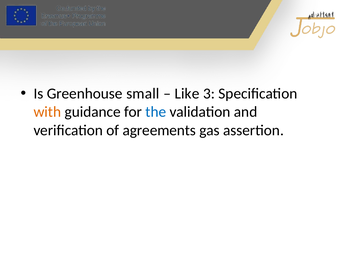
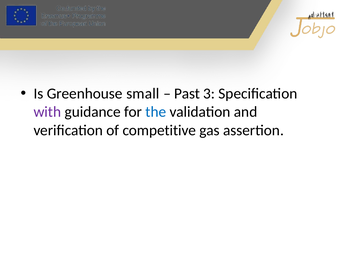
Like: Like -> Past (187, 94)
with colour: orange -> purple (47, 112)
agreements: agreements -> competitive (159, 130)
